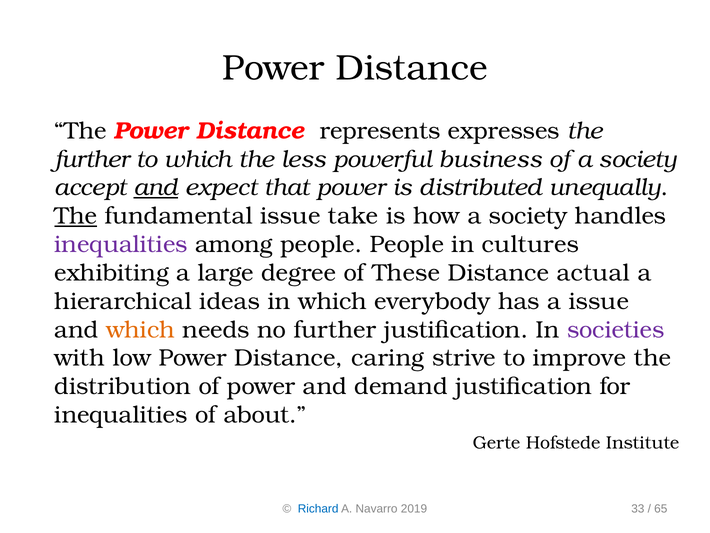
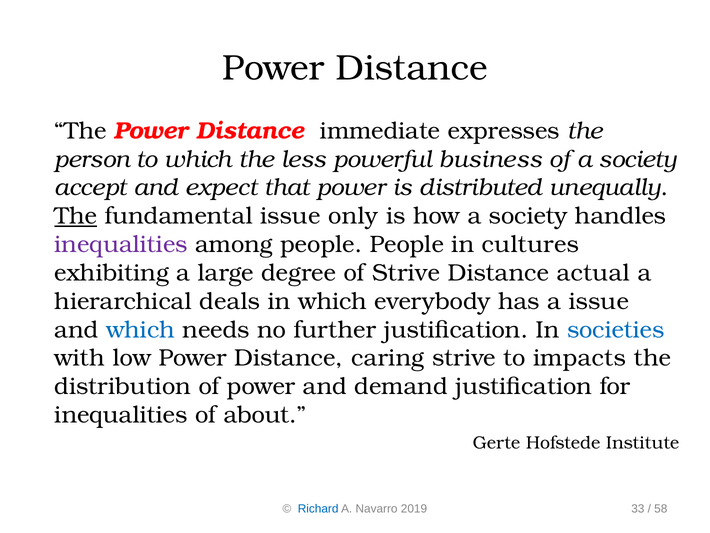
represents: represents -> immediate (380, 131)
further: further -> person (92, 159)
and underline: present -> none (156, 187)
take: take -> only (353, 216)
of These: These -> Strive (406, 273)
ideas: ideas -> deals (230, 301)
which colour: orange -> blue (140, 329)
societies colour: purple -> blue (616, 329)
improve: improve -> impacts (579, 358)
65: 65 -> 58 (661, 509)
